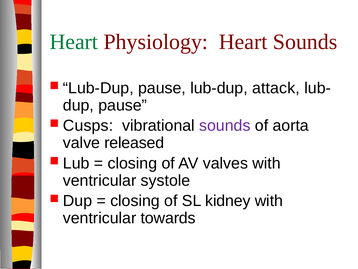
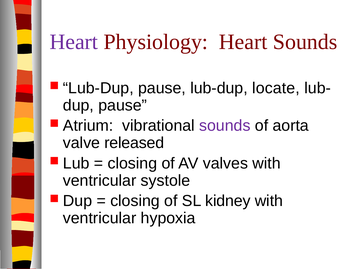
Heart colour: green -> purple (74, 42)
attack: attack -> locate (276, 88)
Cusps: Cusps -> Atrium (88, 125)
towards: towards -> hypoxia (168, 218)
